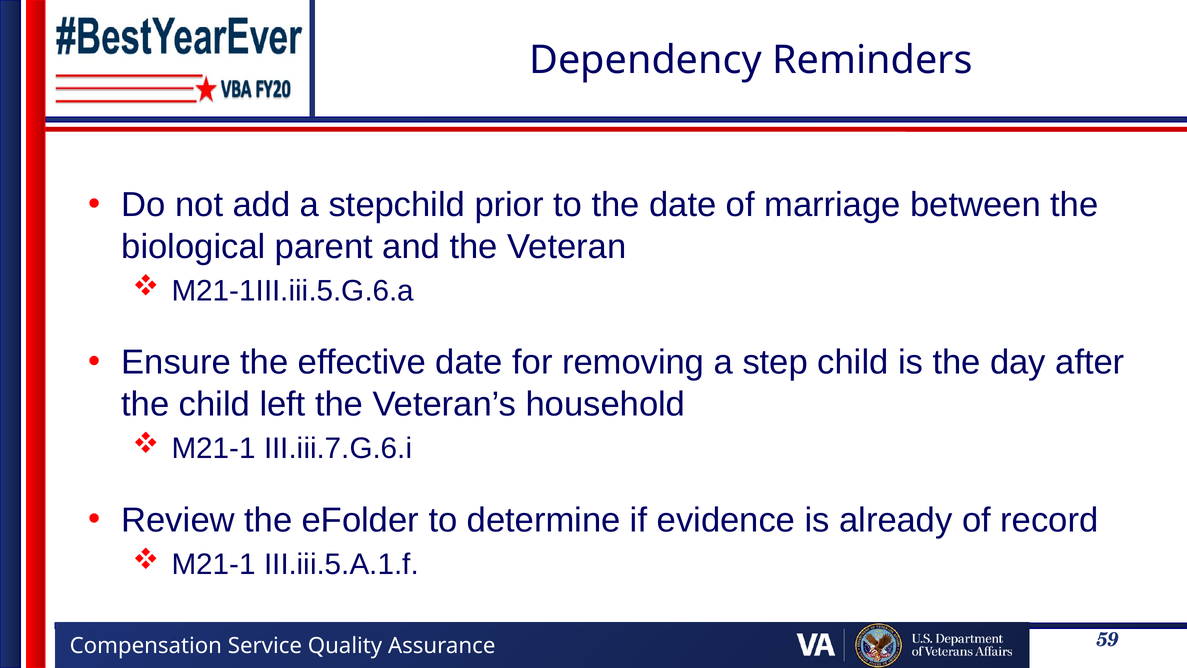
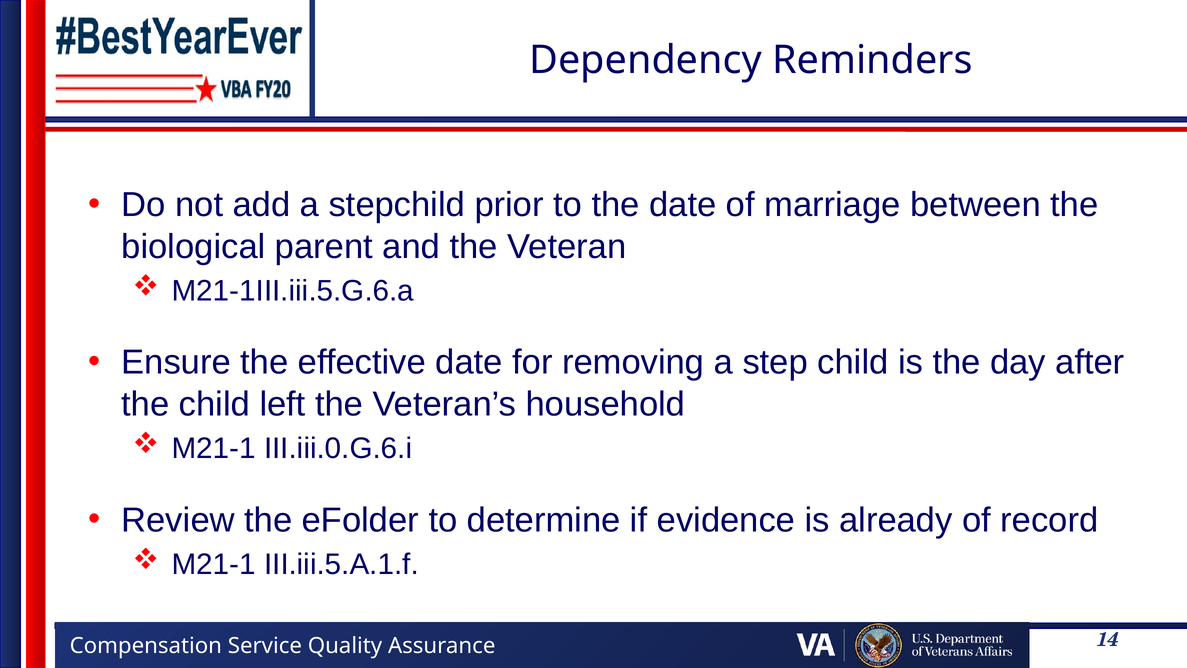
III.iii.7.G.6.i: III.iii.7.G.6.i -> III.iii.0.G.6.i (338, 448)
59: 59 -> 14 (1108, 639)
